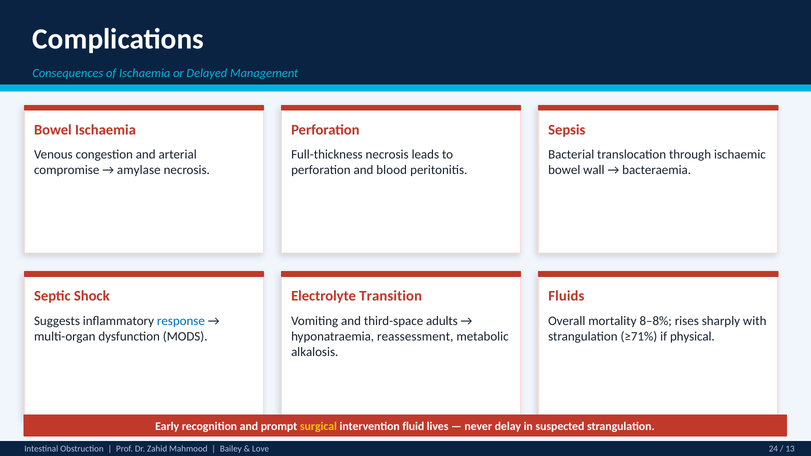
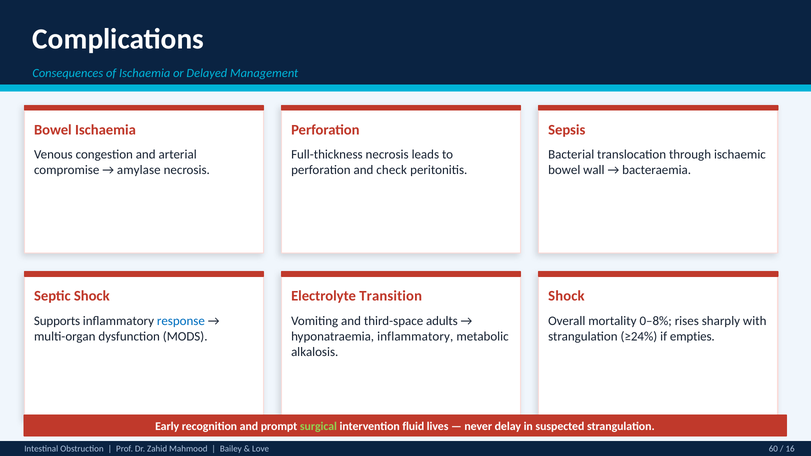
blood: blood -> check (392, 170)
Fluids: Fluids -> Shock (566, 296)
Suggests: Suggests -> Supports (57, 321)
8–8%: 8–8% -> 0–8% (656, 321)
hyponatraemia reassessment: reassessment -> inflammatory (415, 336)
≥71%: ≥71% -> ≥24% (639, 336)
physical: physical -> empties (692, 336)
surgical colour: yellow -> light green (318, 427)
24: 24 -> 60 (773, 449)
13: 13 -> 16 (790, 449)
